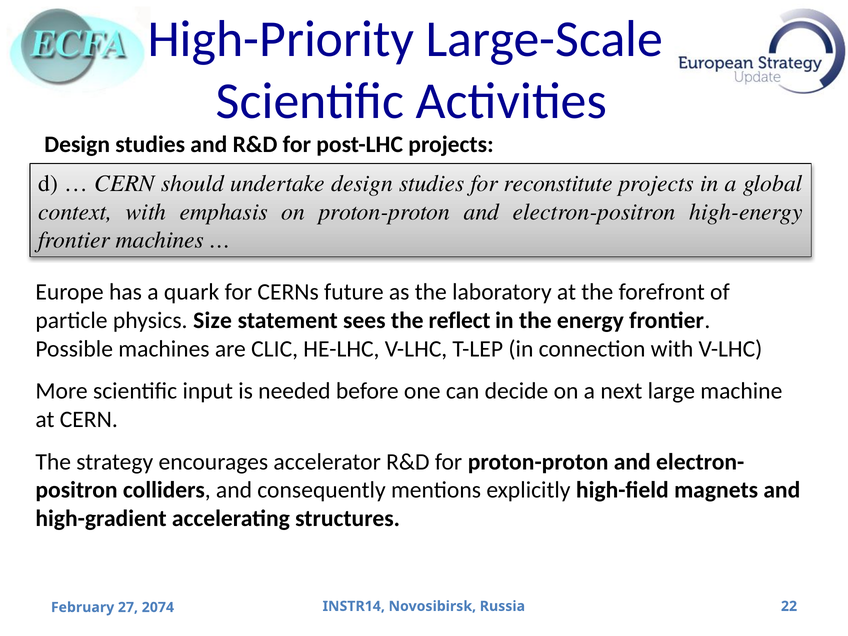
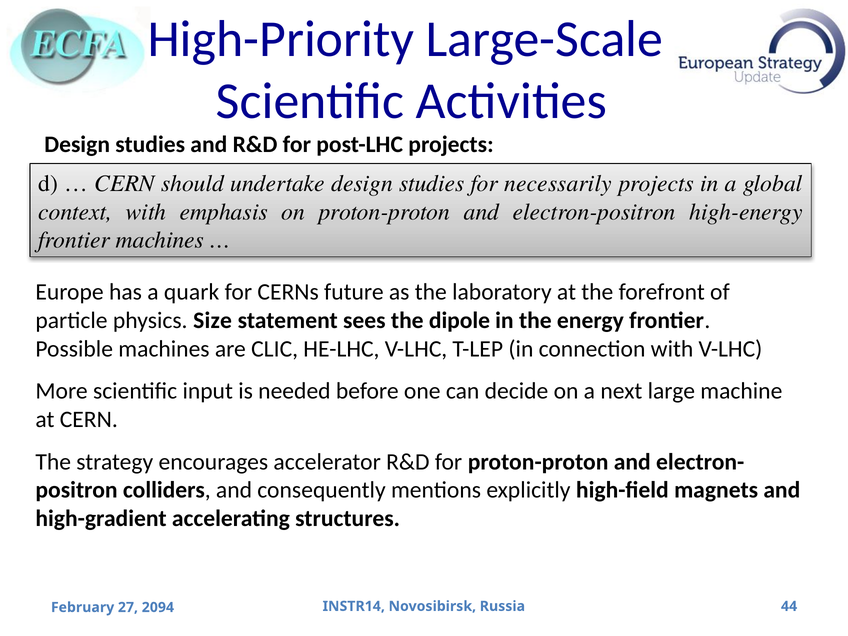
reconstitute: reconstitute -> necessarily (558, 184)
reflect: reflect -> dipole (459, 320)
22: 22 -> 44 (789, 606)
2074: 2074 -> 2094 (158, 607)
